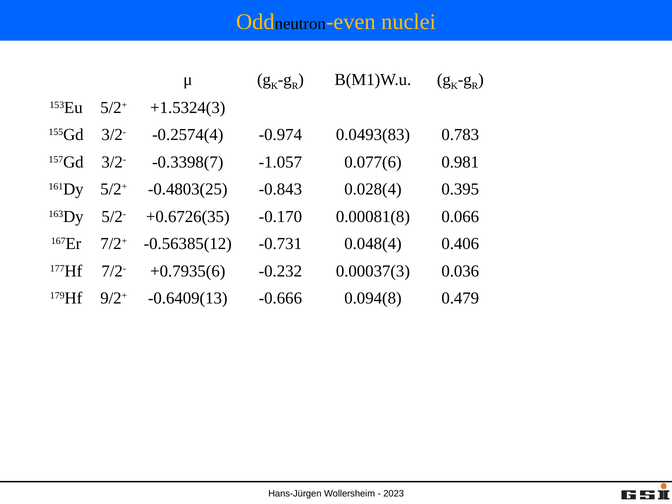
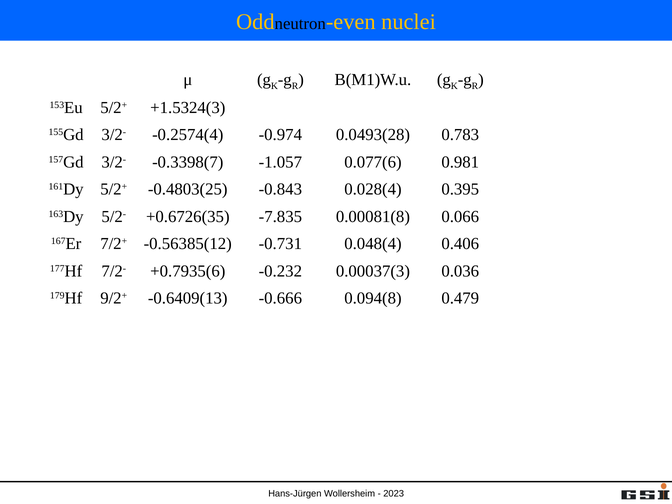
0.0493(83: 0.0493(83 -> 0.0493(28 (373, 135)
-0.170: -0.170 -> -7.835 (280, 217)
